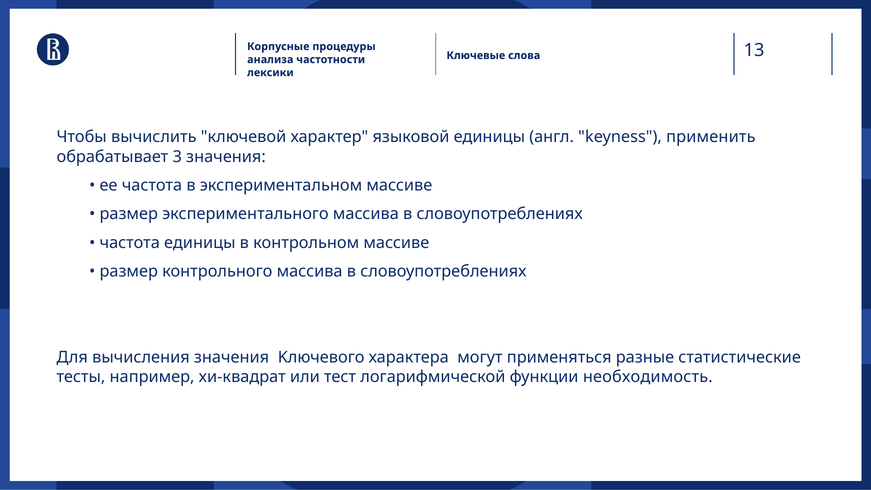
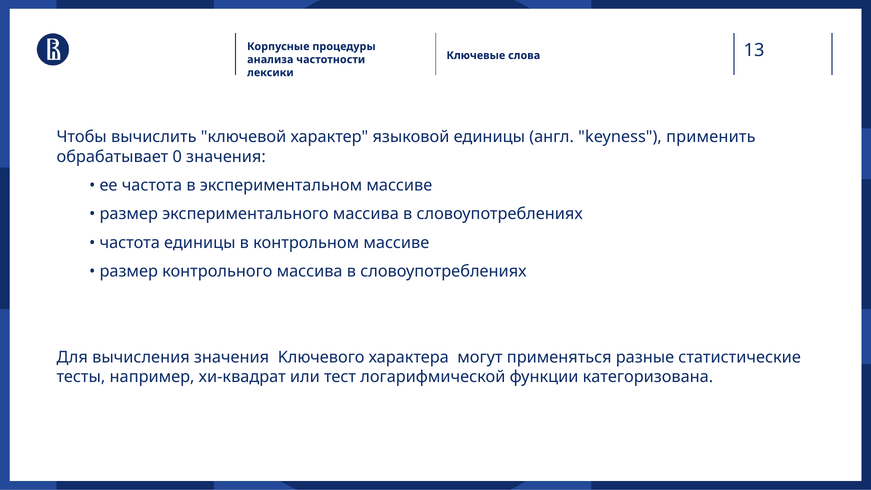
3: 3 -> 0 (177, 157)
необходимость: необходимость -> категоризована (648, 377)
